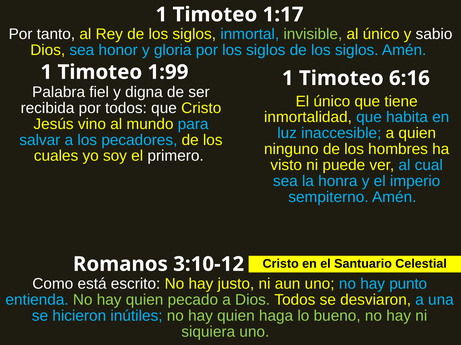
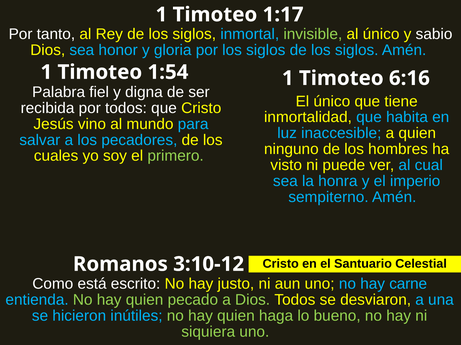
1:99: 1:99 -> 1:54 (168, 72)
primero colour: white -> light green (176, 156)
punto: punto -> carne (408, 284)
